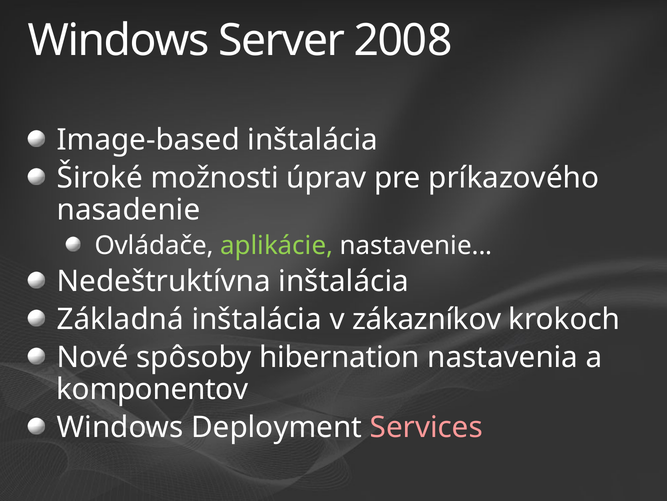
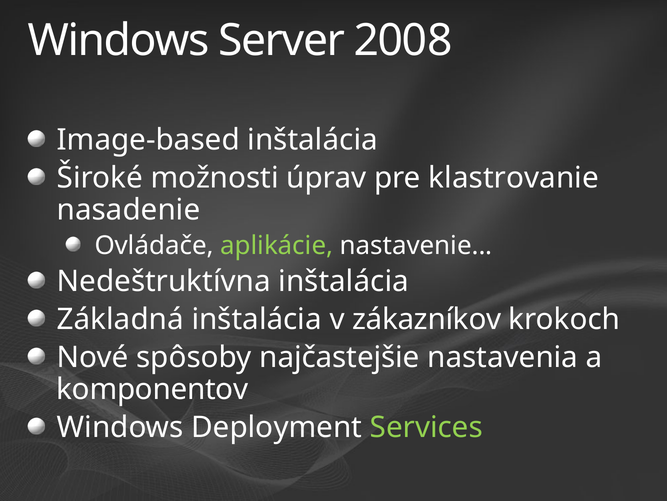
príkazového: príkazového -> klastrovanie (514, 178)
hibernation: hibernation -> najčastejšie (339, 357)
Services colour: pink -> light green (426, 427)
